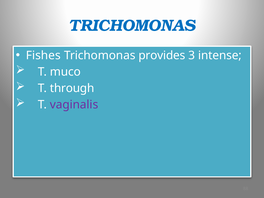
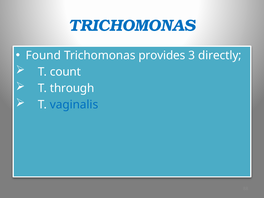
Fishes: Fishes -> Found (43, 55)
intense: intense -> directly (220, 55)
muco: muco -> count (65, 72)
vaginalis colour: purple -> blue (74, 105)
